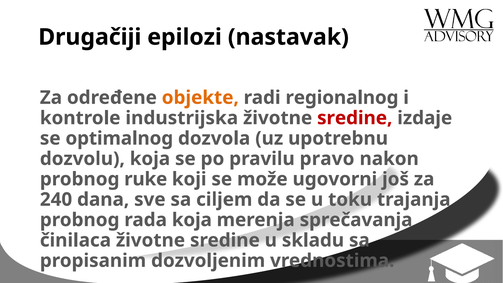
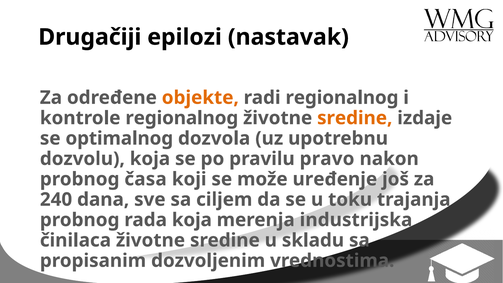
kontrole industrijska: industrijska -> regionalnog (182, 118)
sredine colour: red -> orange (355, 118)
ruke: ruke -> časa (146, 179)
ugovorni: ugovorni -> uređenje (335, 179)
sprečavanja: sprečavanja -> industrijska (356, 220)
